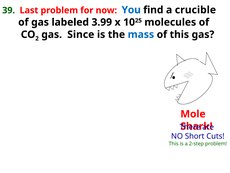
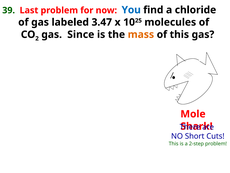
crucible: crucible -> chloride (195, 10)
3.99: 3.99 -> 3.47 (102, 22)
mass colour: blue -> orange (141, 34)
